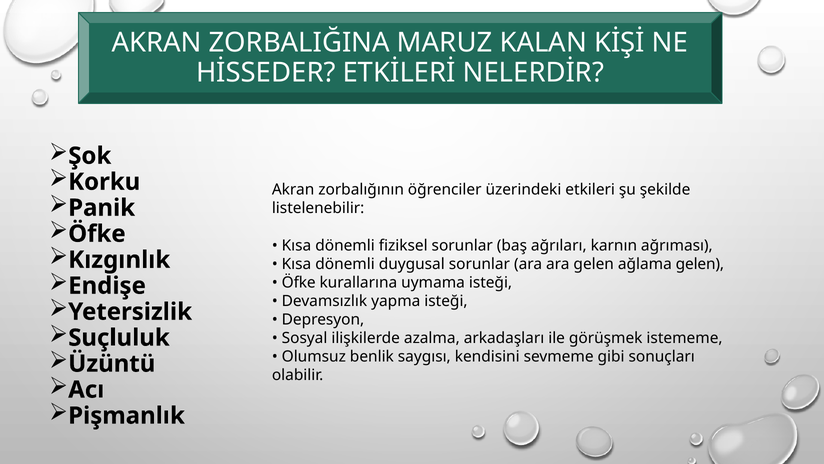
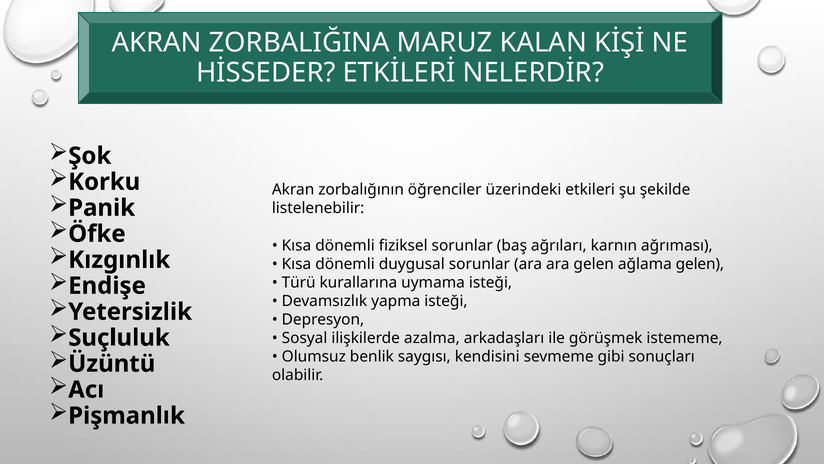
Öfke: Öfke -> Türü (299, 282)
